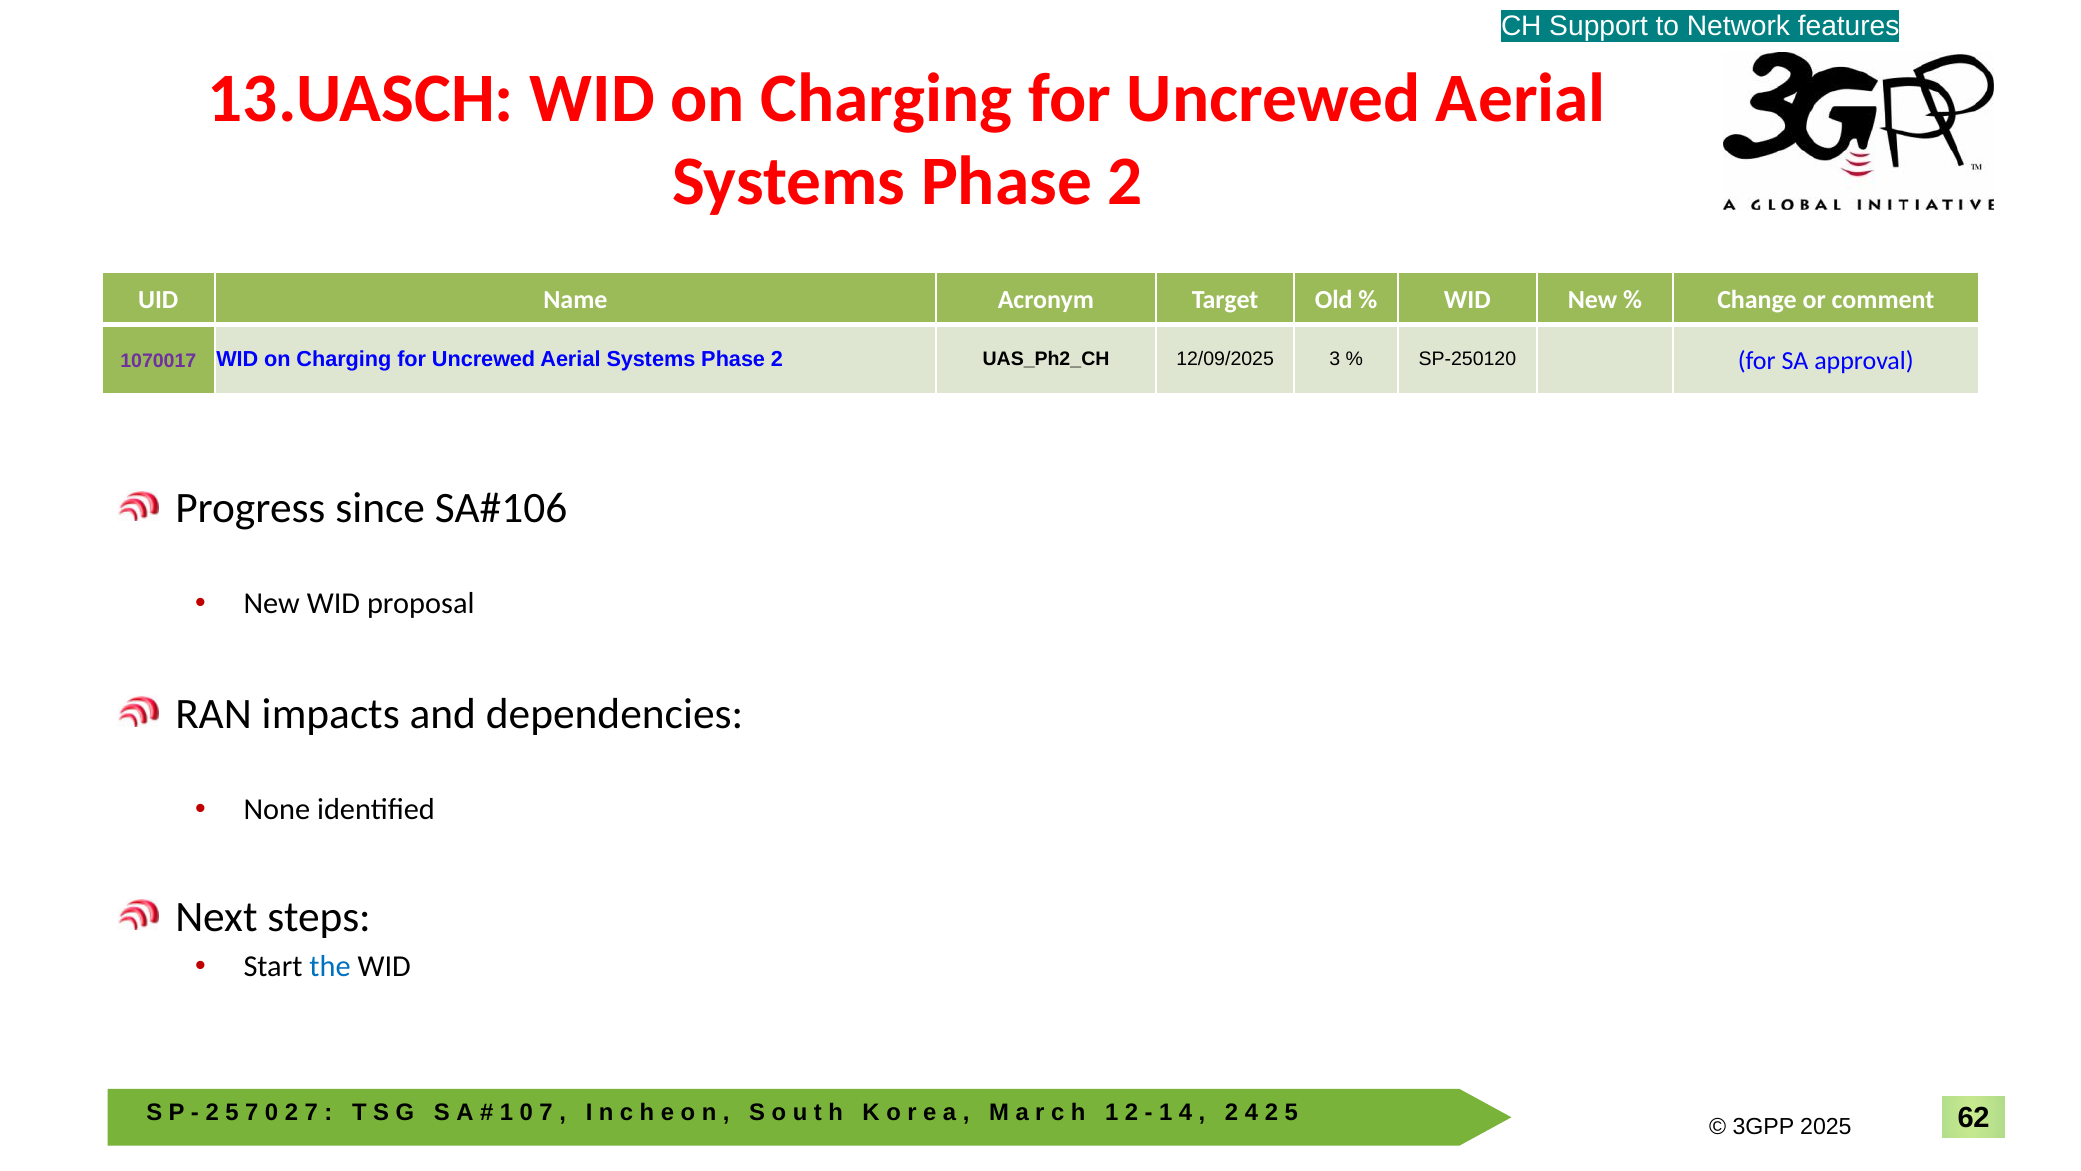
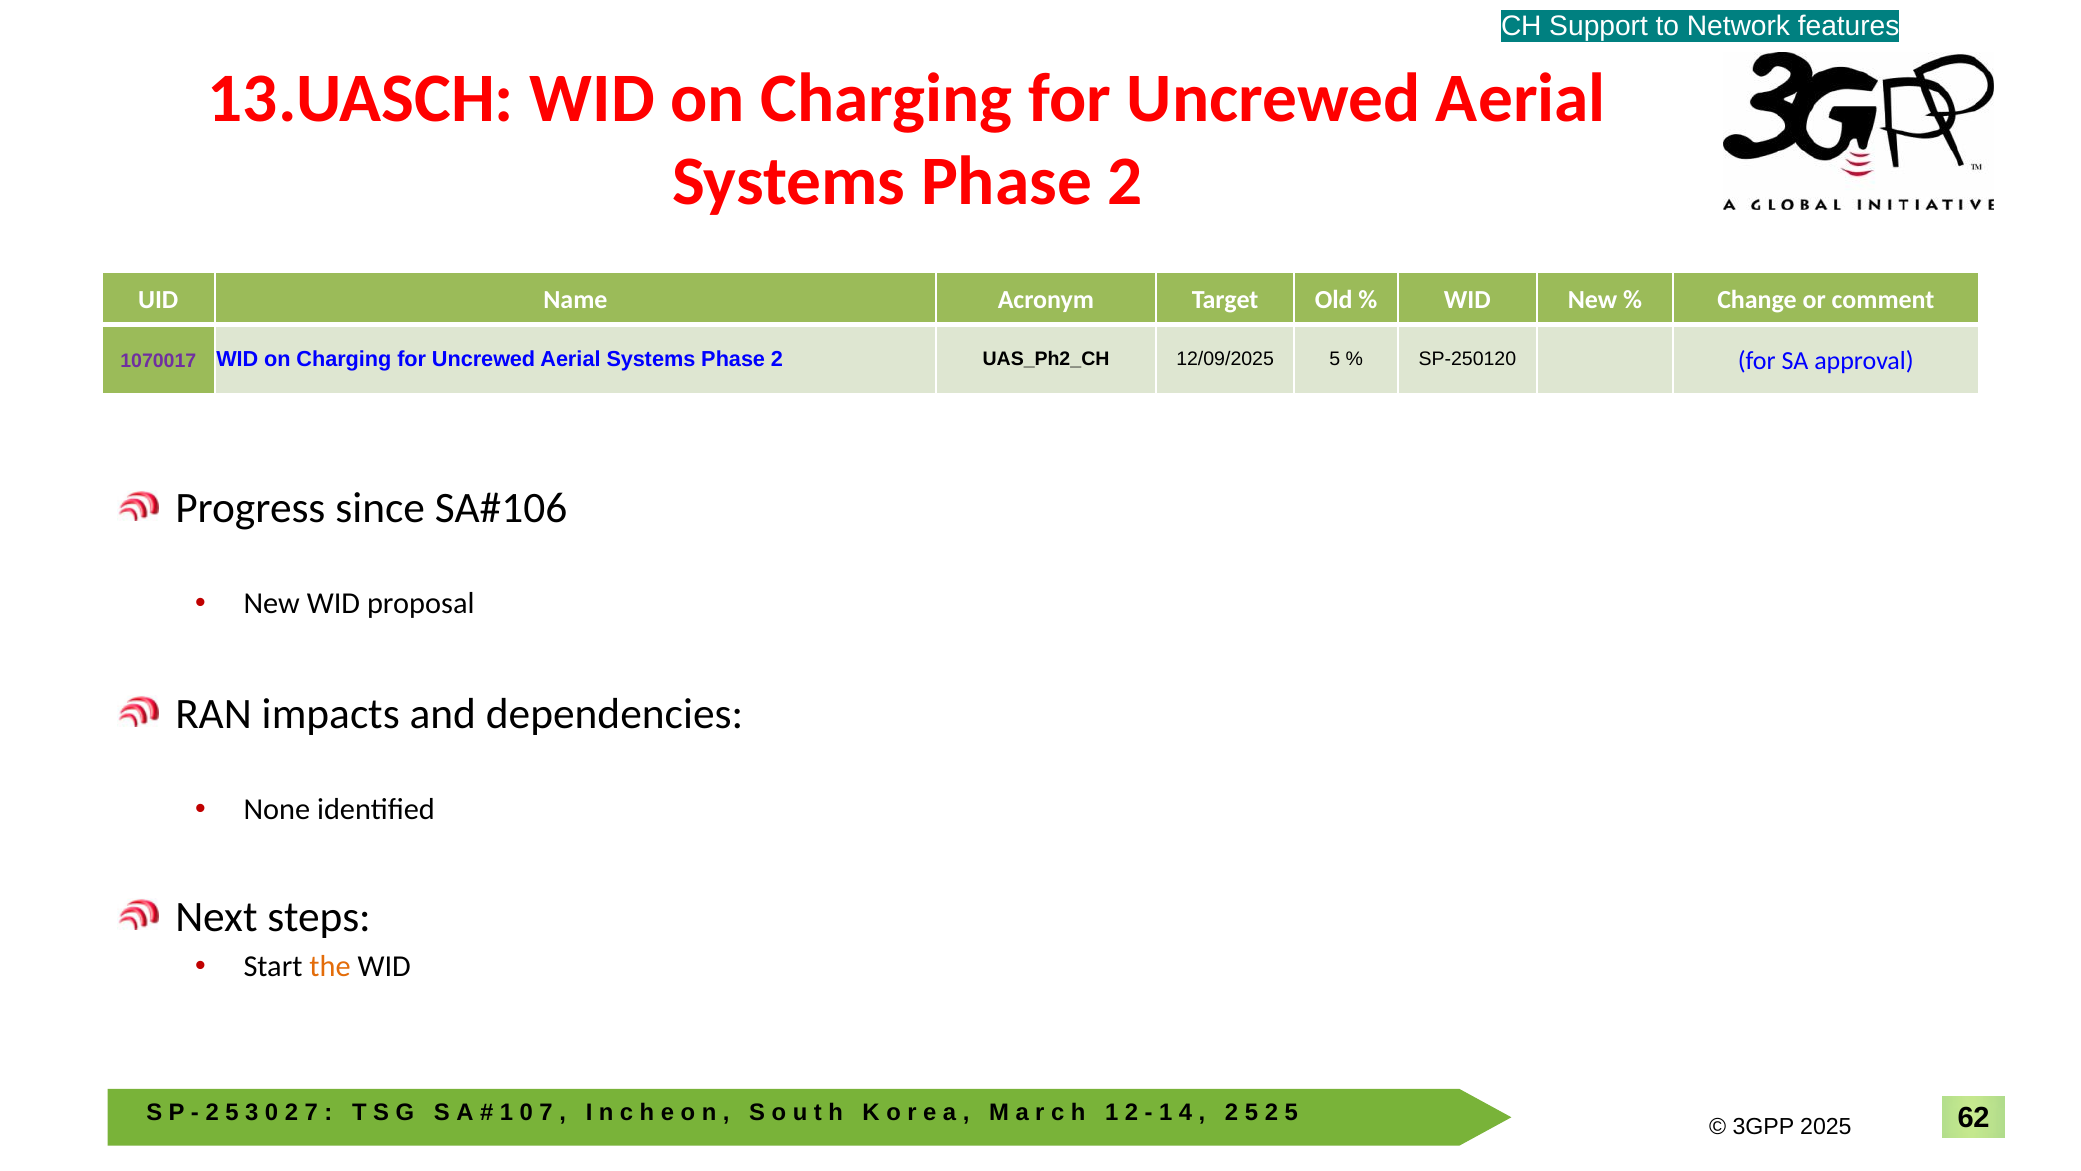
12/09/2025 3: 3 -> 5 (1335, 359)
the colour: blue -> orange (330, 966)
7: 7 -> 3 (252, 1112)
4: 4 -> 5 (1251, 1112)
